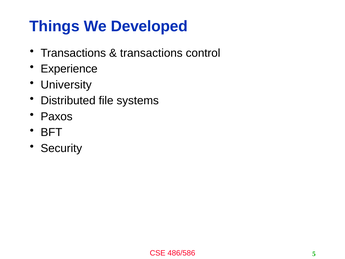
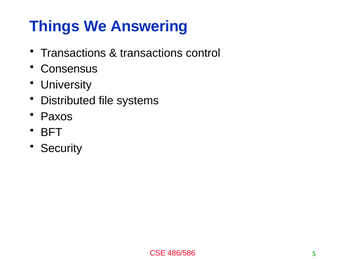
Developed: Developed -> Answering (149, 26)
Experience: Experience -> Consensus (69, 69)
